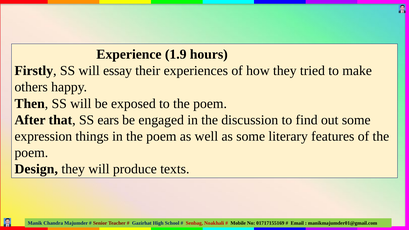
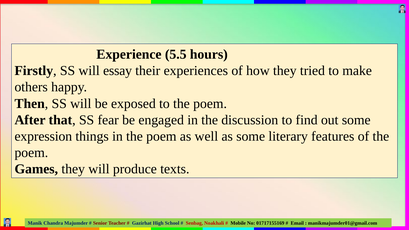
1.9: 1.9 -> 5.5 (176, 54)
ears: ears -> fear (108, 120)
Design: Design -> Games (36, 169)
